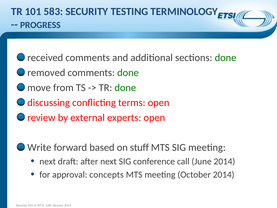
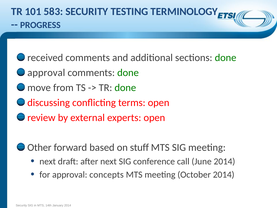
removed: removed -> approval (46, 73)
Write: Write -> Other (39, 147)
